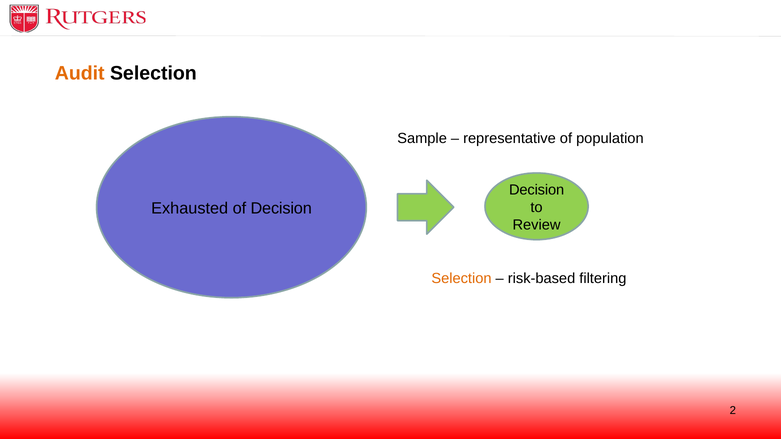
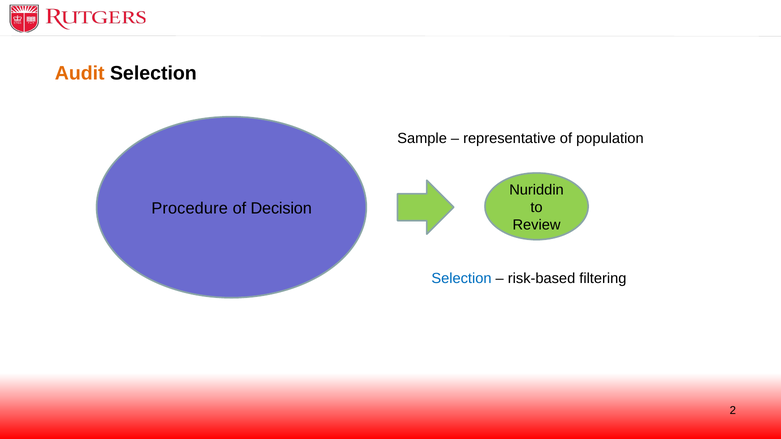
Decision: Decision -> Nuriddin (537, 190)
Exhausted: Exhausted -> Procedure (190, 208)
Selection colour: orange -> blue (461, 279)
